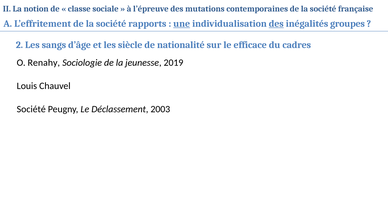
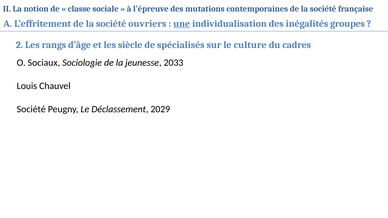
rapports: rapports -> ouvriers (147, 24)
des underline: present -> none (276, 24)
sangs: sangs -> rangs (54, 45)
nationalité: nationalité -> spécialisés (181, 45)
efficace: efficace -> culture (250, 45)
Renahy: Renahy -> Sociaux (44, 63)
2019: 2019 -> 2033 (174, 63)
2003: 2003 -> 2029 (160, 109)
